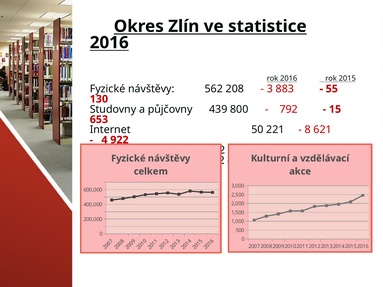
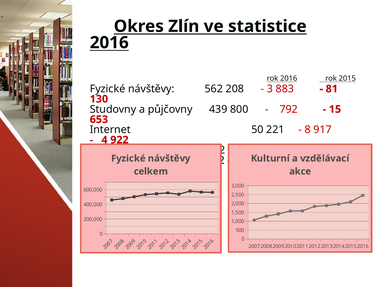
55: 55 -> 81 (332, 89)
621: 621 -> 917 (323, 130)
